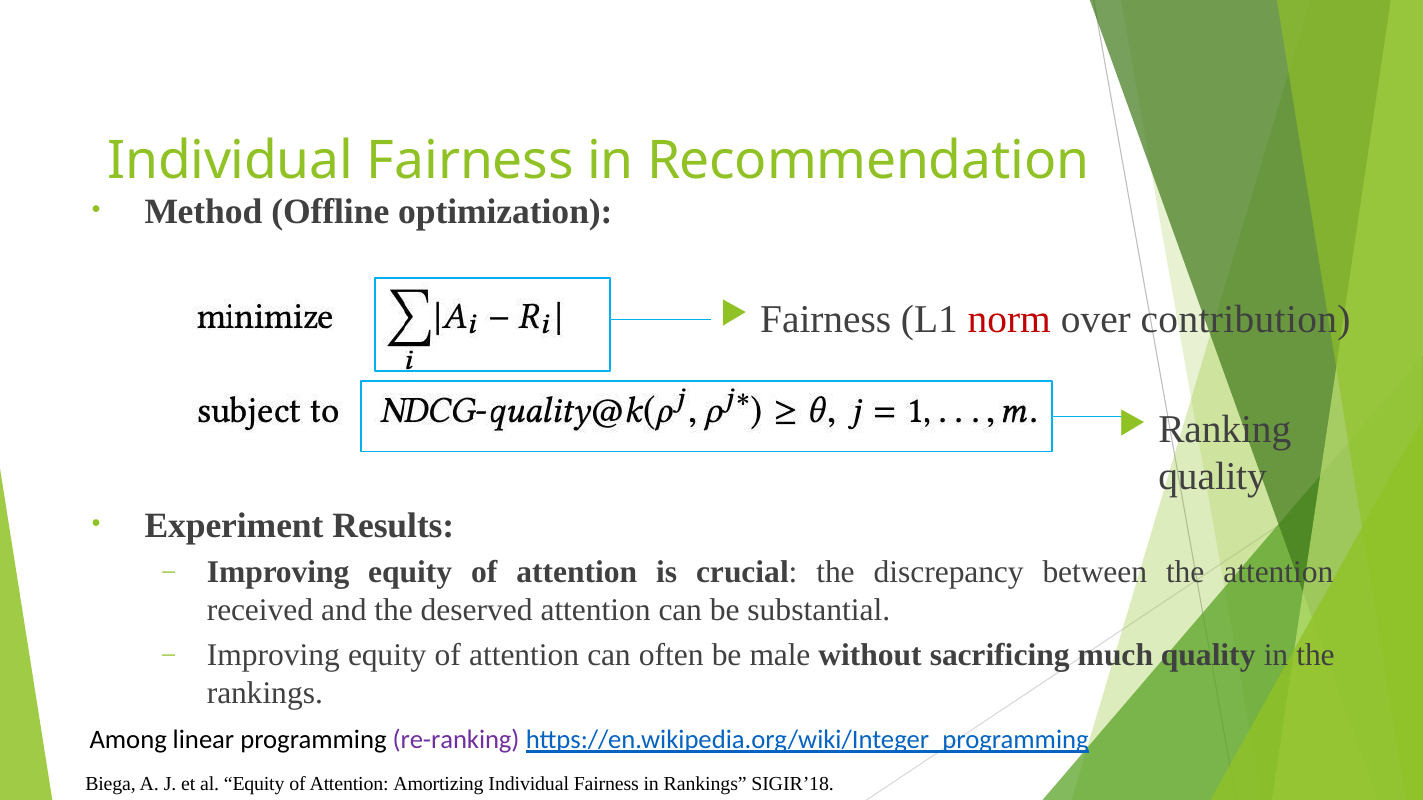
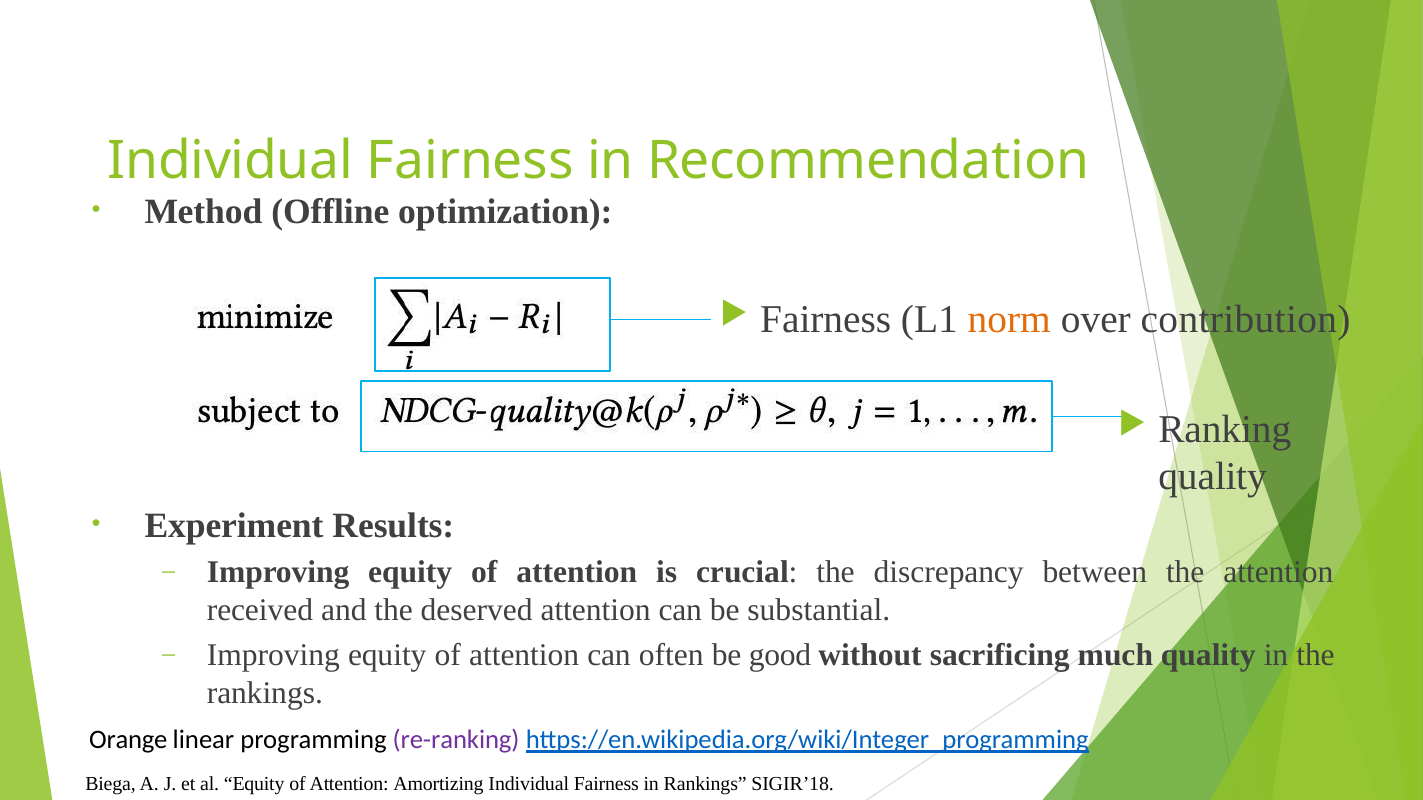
norm colour: red -> orange (1009, 320)
male: male -> good (780, 655)
Among: Among -> Orange (128, 740)
